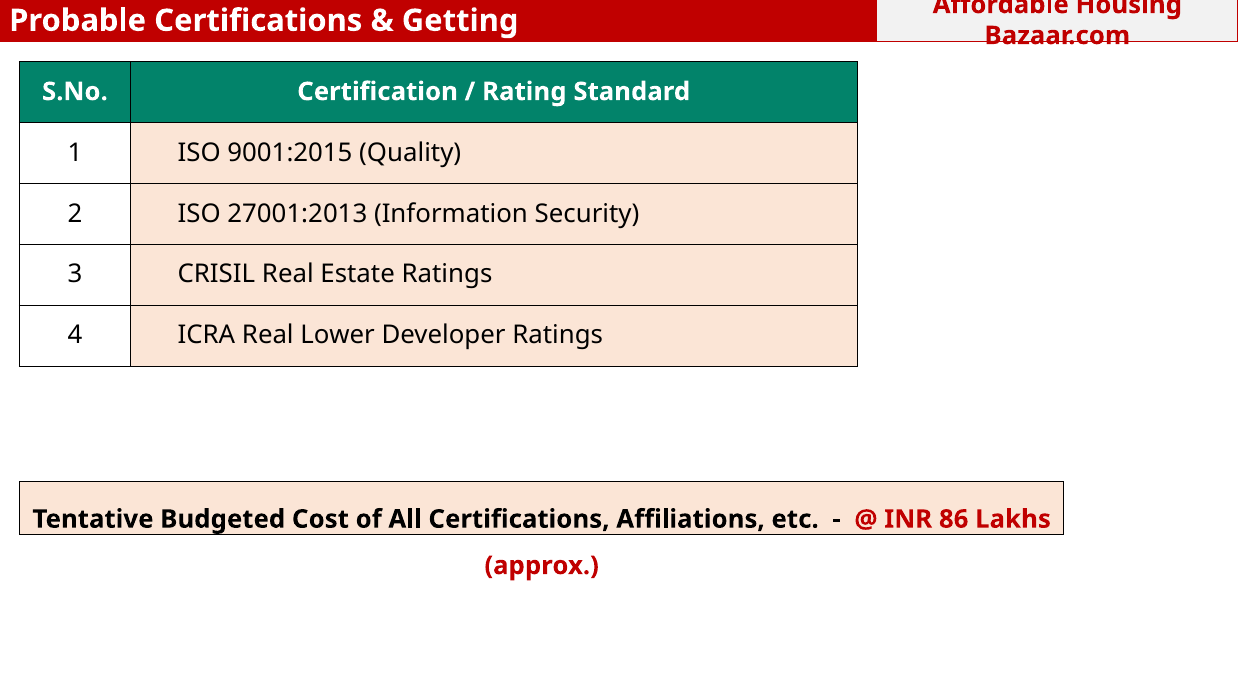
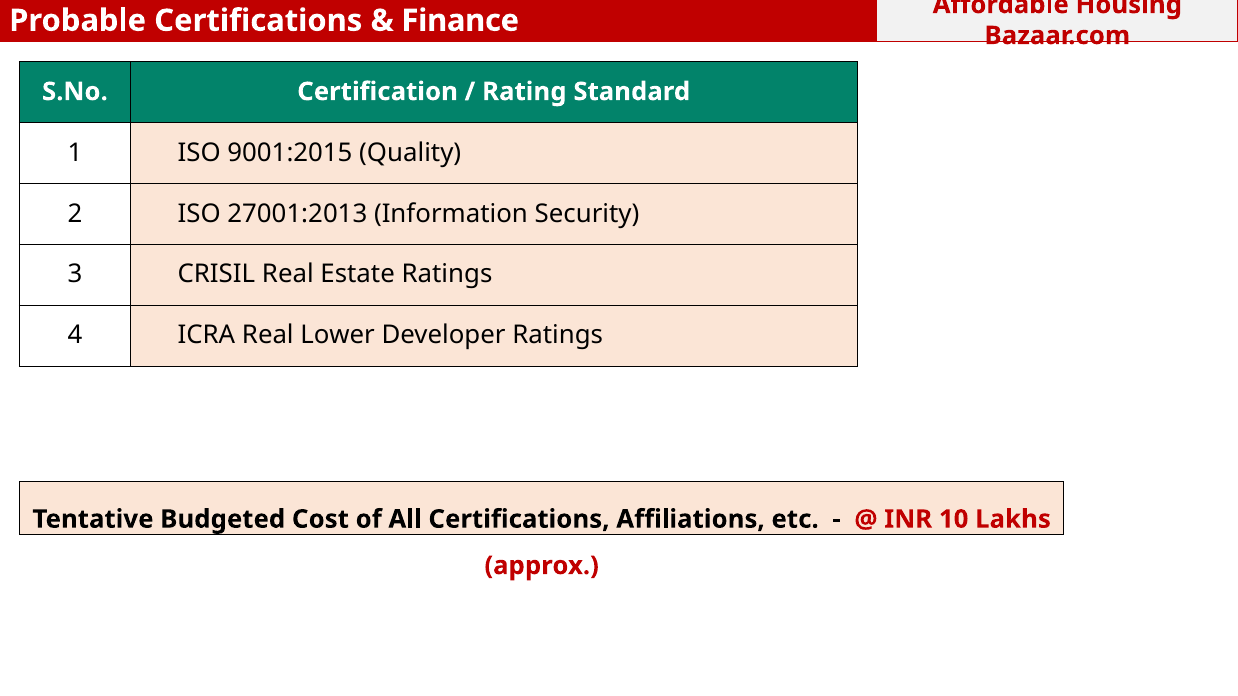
Getting: Getting -> Finance (460, 21)
86: 86 -> 10 (954, 519)
